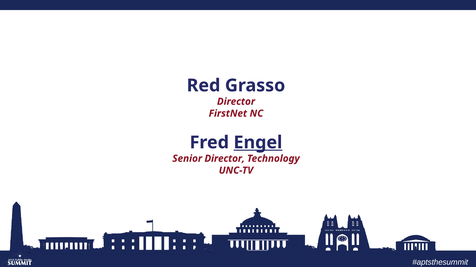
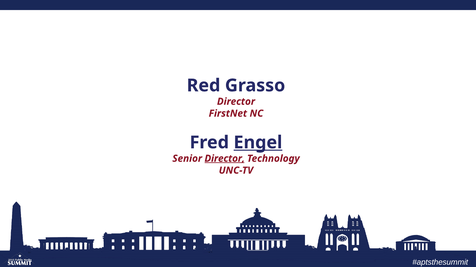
Director underline: none -> present (225, 159)
